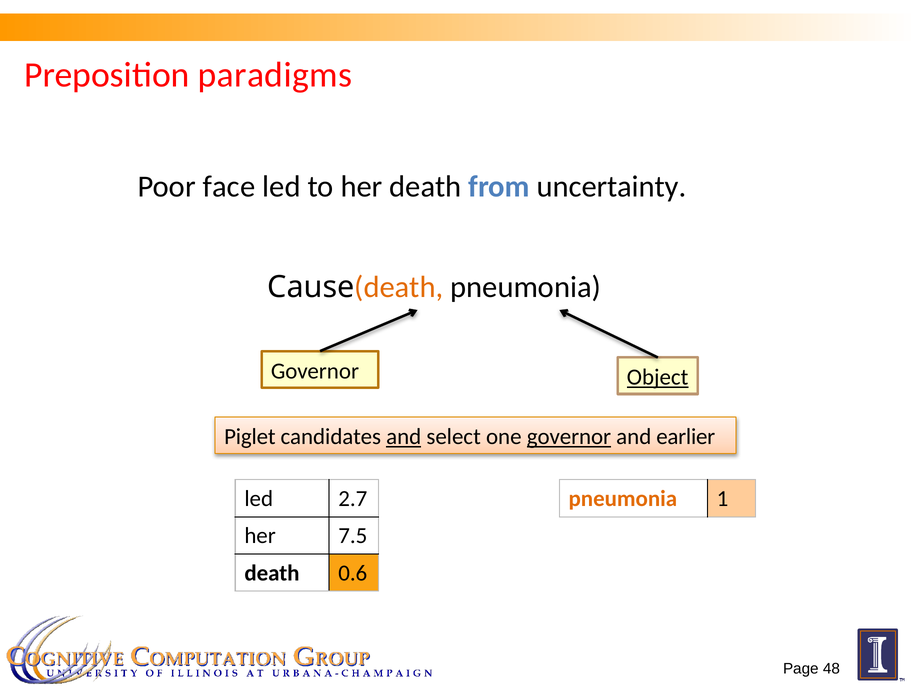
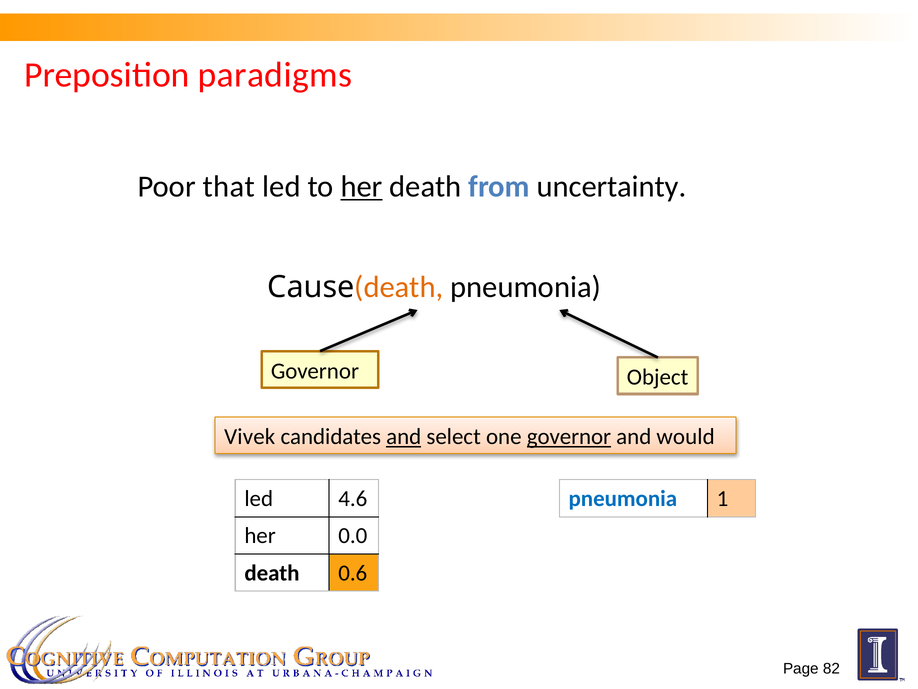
face: face -> that (229, 186)
her underline: none -> present (362, 186)
Object underline: present -> none (658, 377)
Piglet: Piglet -> Vivek (250, 436)
earlier: earlier -> would (686, 436)
2.7: 2.7 -> 4.6 (353, 498)
pneumonia colour: orange -> blue (623, 498)
7.5: 7.5 -> 0.0 (353, 535)
48: 48 -> 82 (831, 668)
